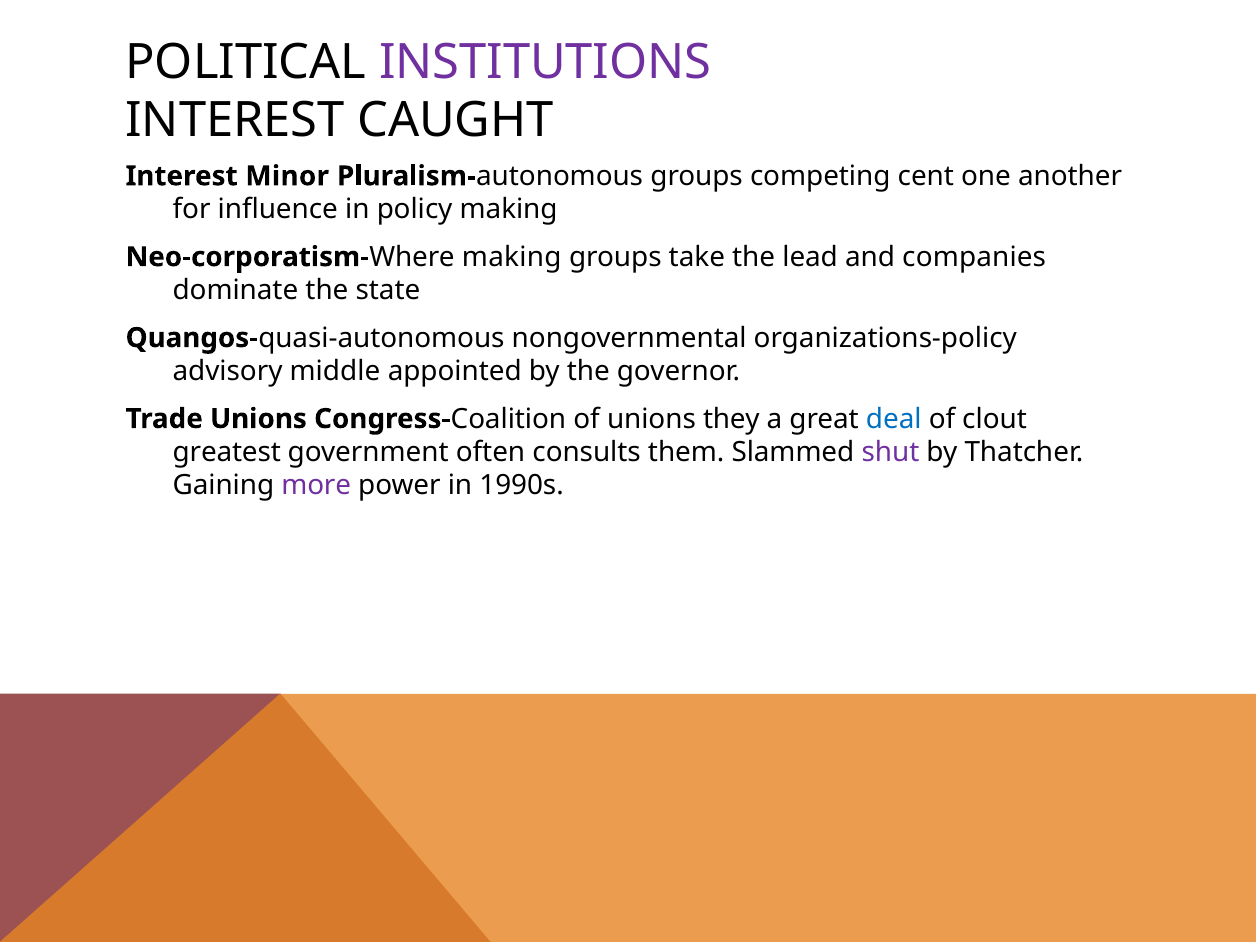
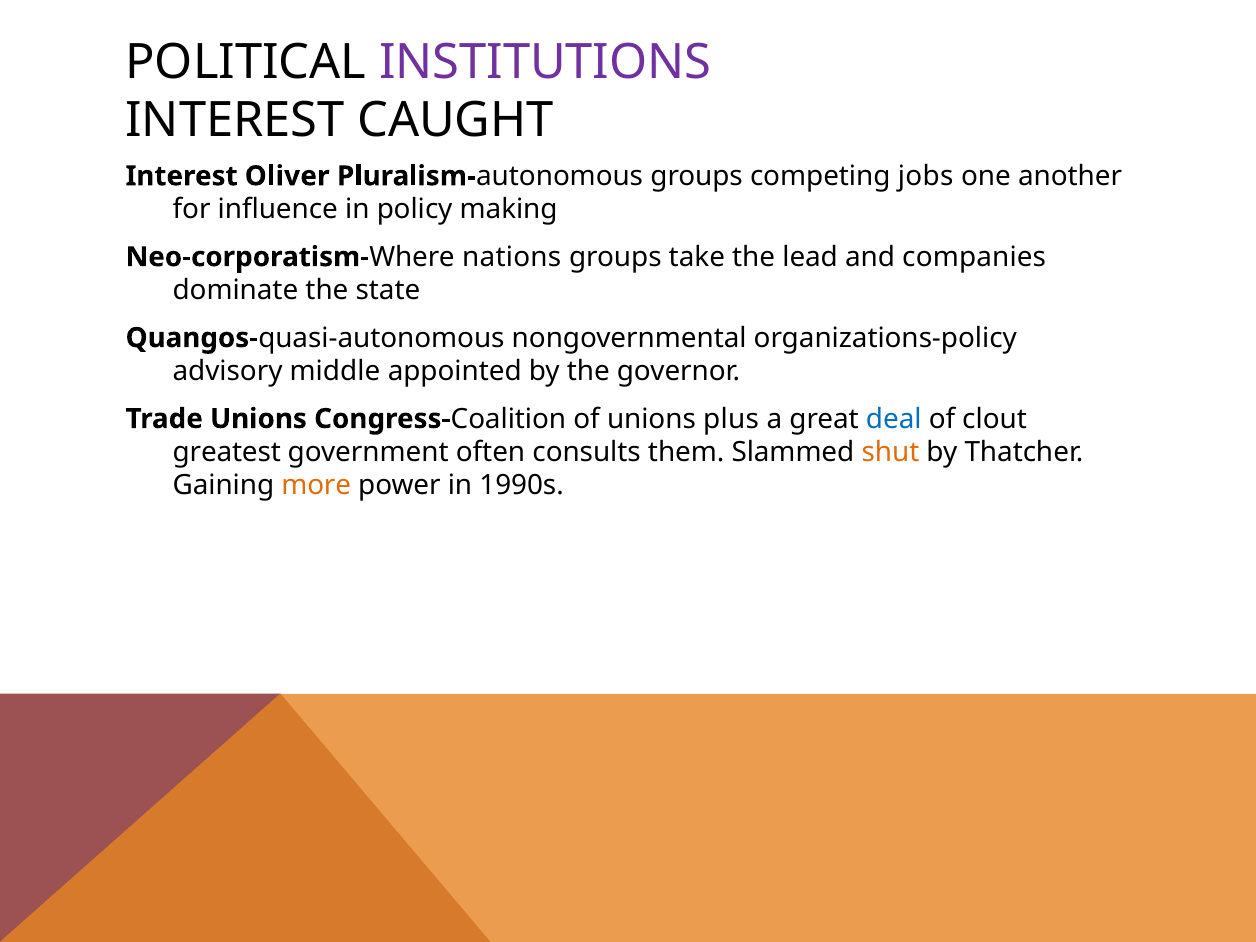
Minor: Minor -> Oliver (287, 176)
cent: cent -> jobs (926, 176)
Neo-corporatism-Where making: making -> nations (512, 257)
they: they -> plus (731, 419)
shut colour: purple -> orange (891, 452)
more colour: purple -> orange (316, 486)
